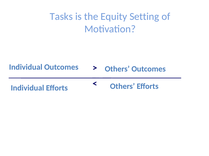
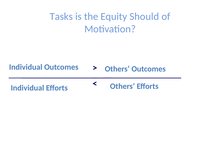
Setting: Setting -> Should (144, 17)
